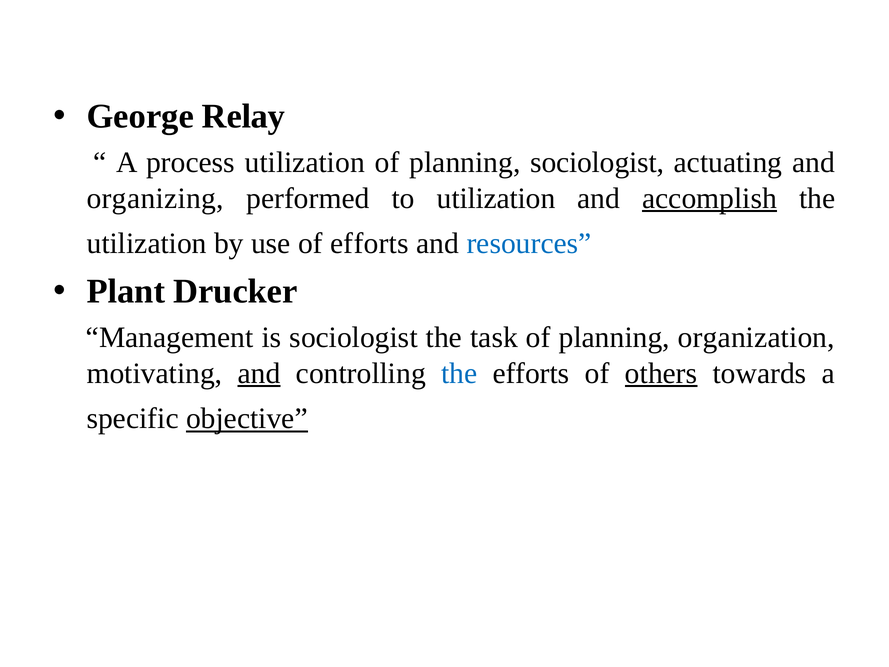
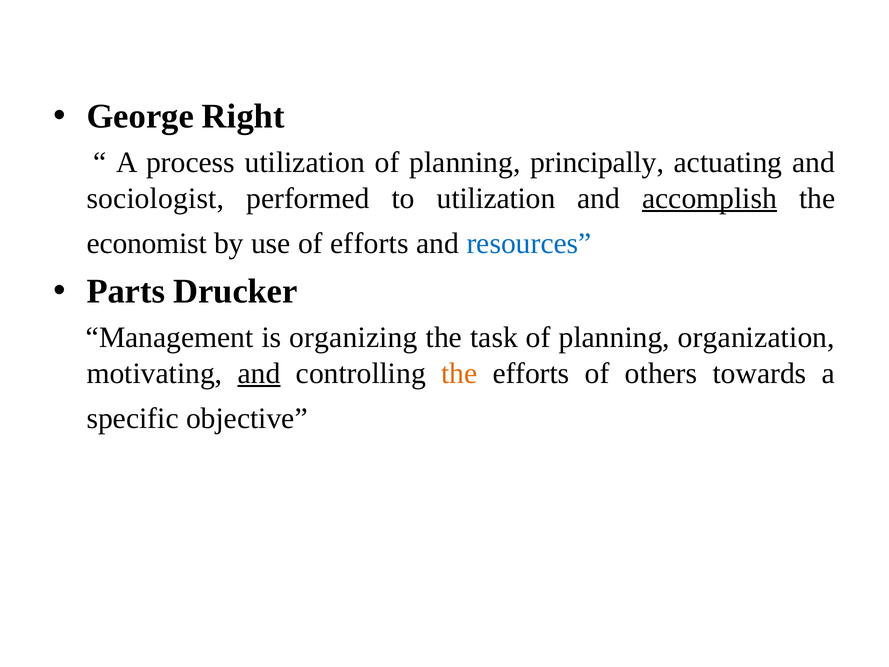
Relay: Relay -> Right (243, 117)
planning sociologist: sociologist -> principally (597, 163)
organizing: organizing -> sociologist (155, 198)
utilization: utilization -> economist (147, 244)
Plant: Plant -> Parts (126, 291)
is sociologist: sociologist -> organizing (354, 338)
the colour: blue -> orange (459, 373)
others underline: present -> none (661, 373)
objective underline: present -> none (247, 419)
